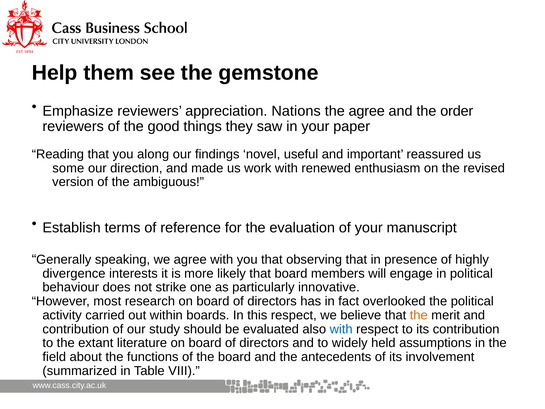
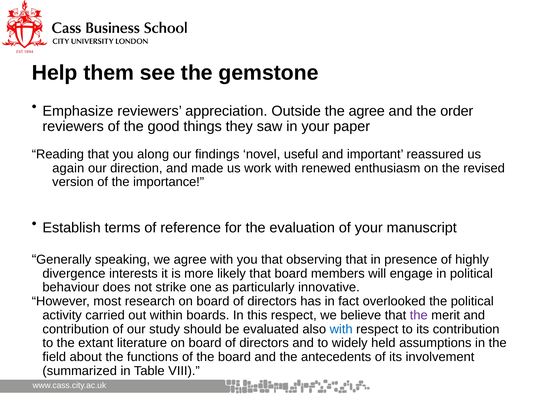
Nations: Nations -> Outside (296, 111)
some: some -> again (68, 168)
ambiguous: ambiguous -> importance (169, 182)
the colour: orange -> purple (419, 315)
